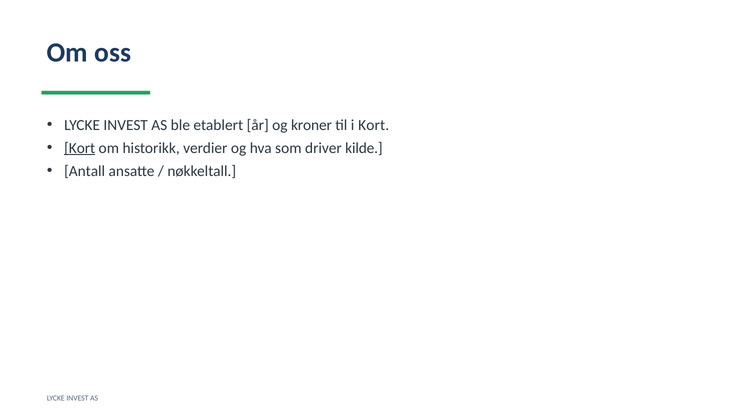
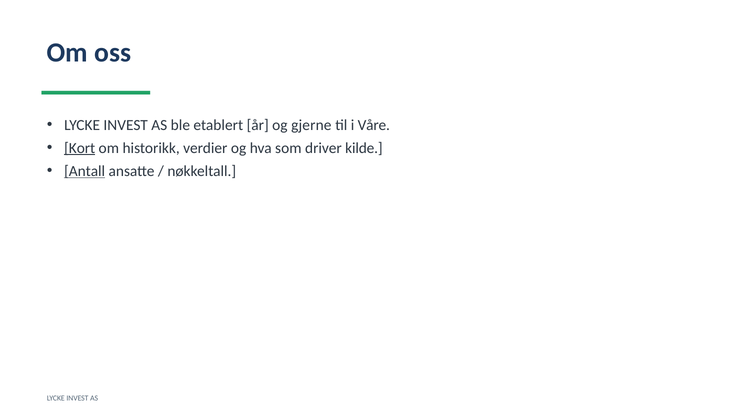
kroner: kroner -> gjerne (311, 125)
i Kort: Kort -> Våre (374, 125)
Antall underline: none -> present (85, 171)
